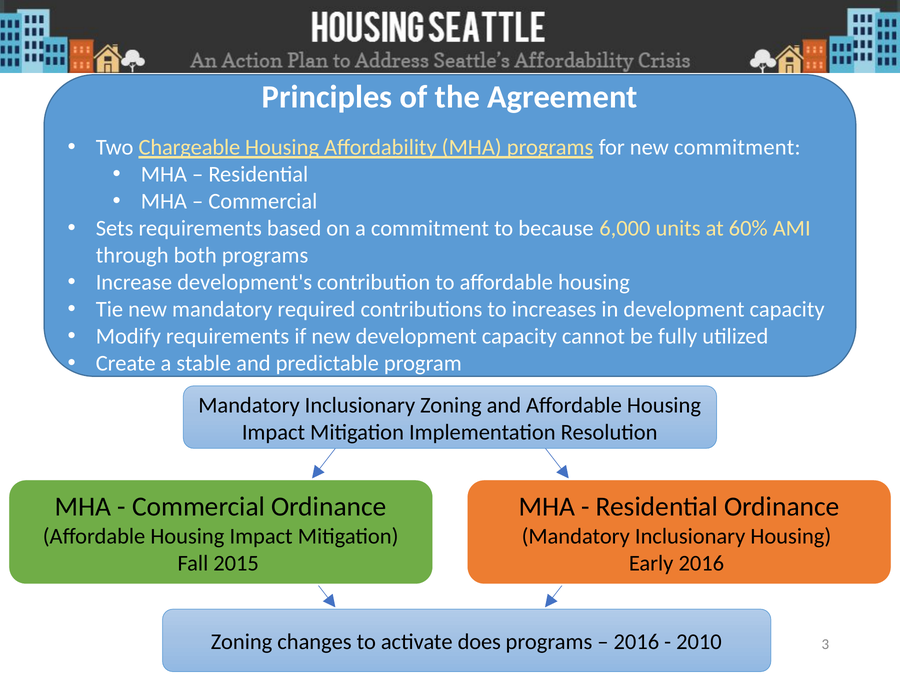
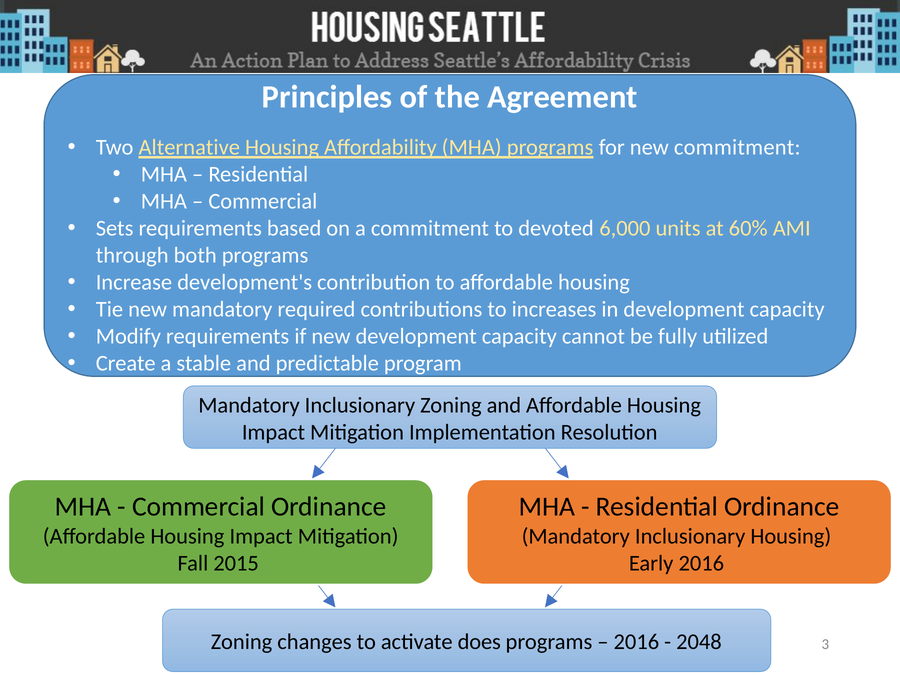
Chargeable: Chargeable -> Alternative (189, 148)
because: because -> devoted (556, 229)
2010: 2010 -> 2048 (699, 642)
